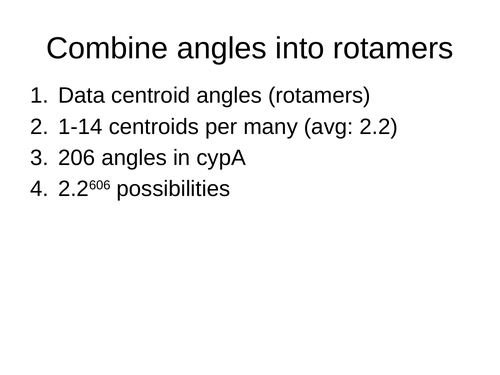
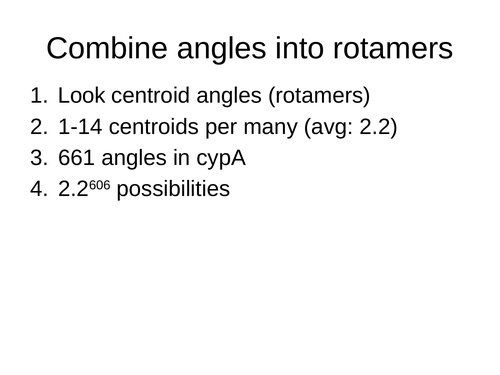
Data: Data -> Look (82, 96)
206: 206 -> 661 (77, 158)
